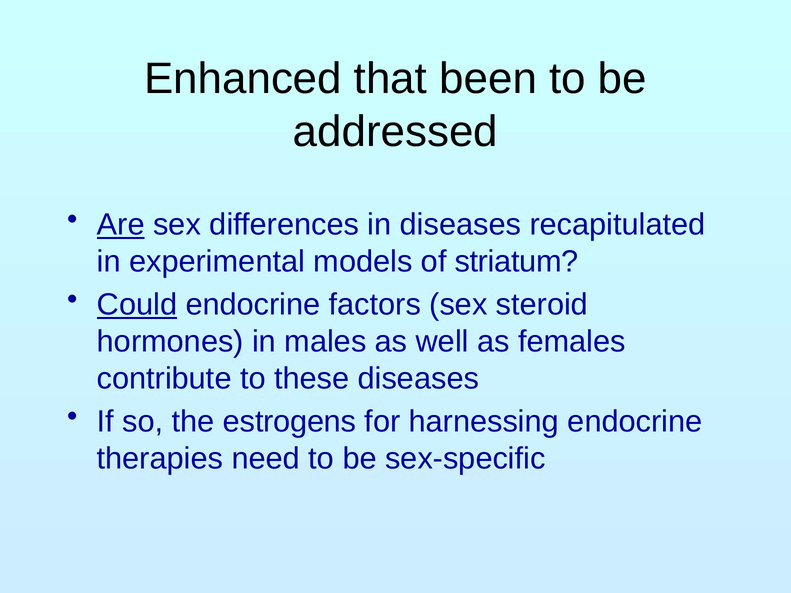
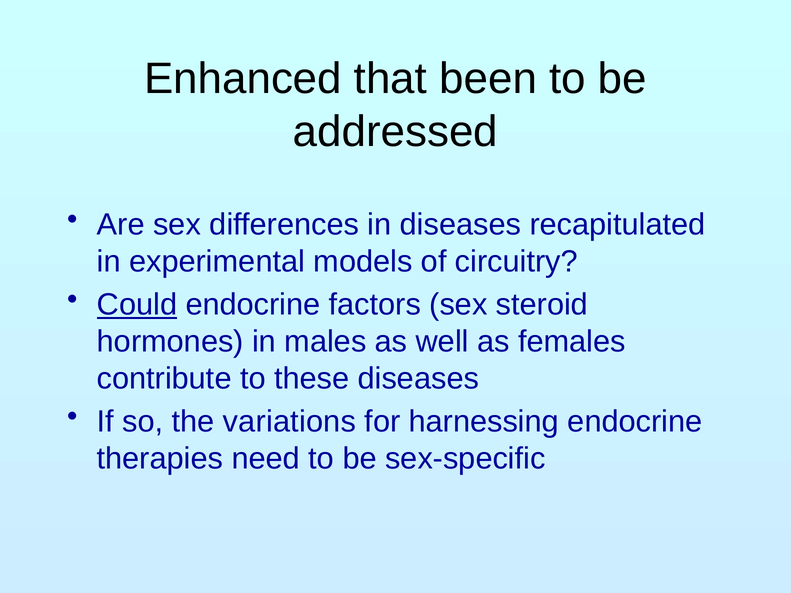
Are underline: present -> none (121, 225)
striatum: striatum -> circuitry (516, 262)
estrogens: estrogens -> variations (289, 422)
